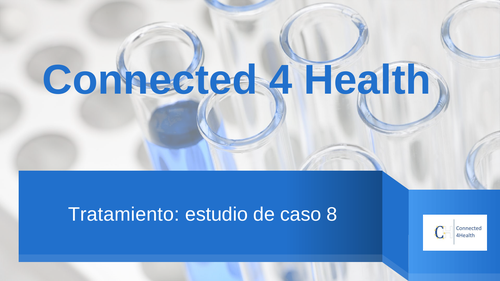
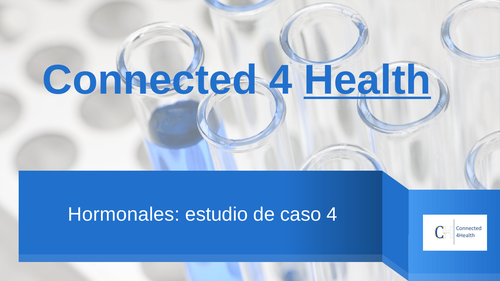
Health underline: none -> present (367, 80)
Tratamiento: Tratamiento -> Hormonales (124, 214)
caso 8: 8 -> 4 (332, 214)
